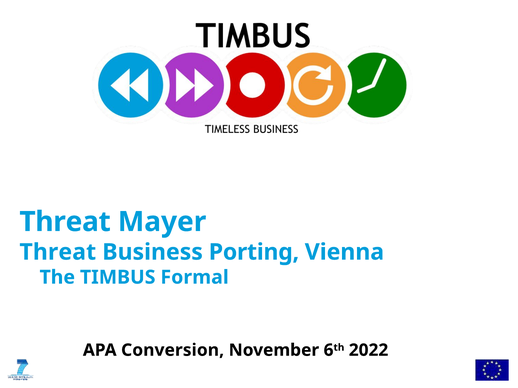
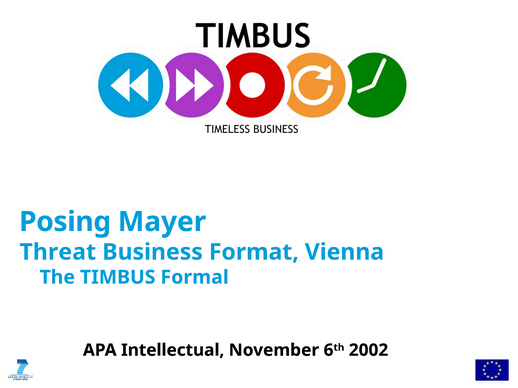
Threat: Threat -> Posing (65, 222)
Porting: Porting -> Format (254, 252)
Conversion: Conversion -> Intellectual (173, 351)
2022: 2022 -> 2002 (369, 351)
